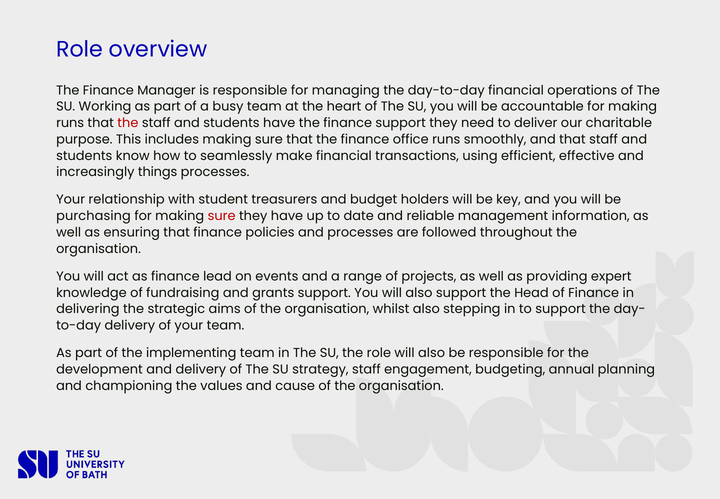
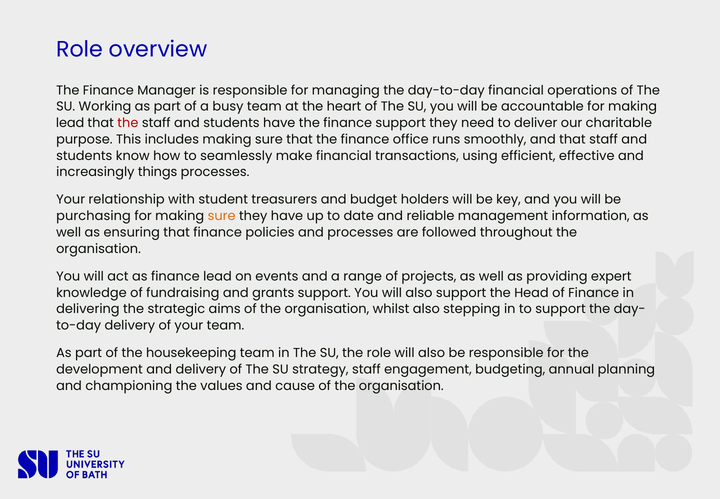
runs: runs -> lead (70, 123)
sure colour: red -> orange (222, 216)
implementing: implementing -> housekeeping (191, 353)
